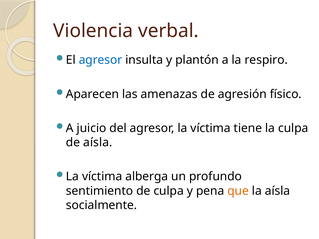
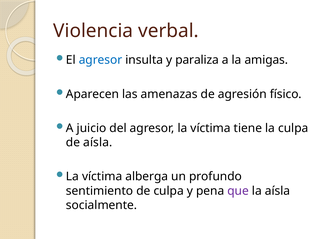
plantón: plantón -> paraliza (197, 60)
respiro: respiro -> amigas (266, 60)
que colour: orange -> purple (238, 191)
